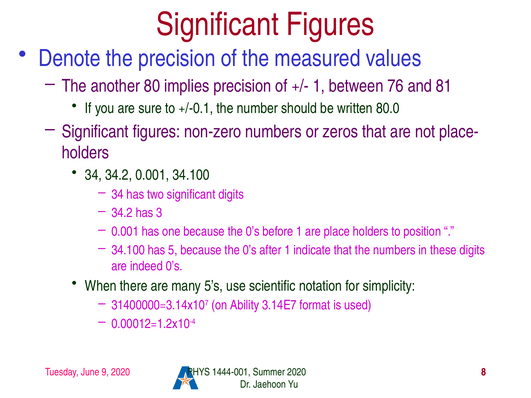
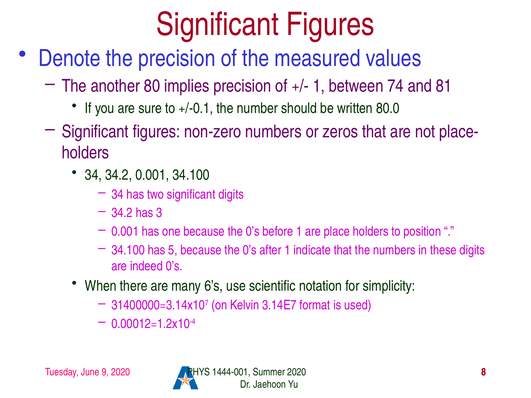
76: 76 -> 74 (396, 86)
5’s: 5’s -> 6’s (214, 286)
Ability: Ability -> Kelvin (245, 305)
